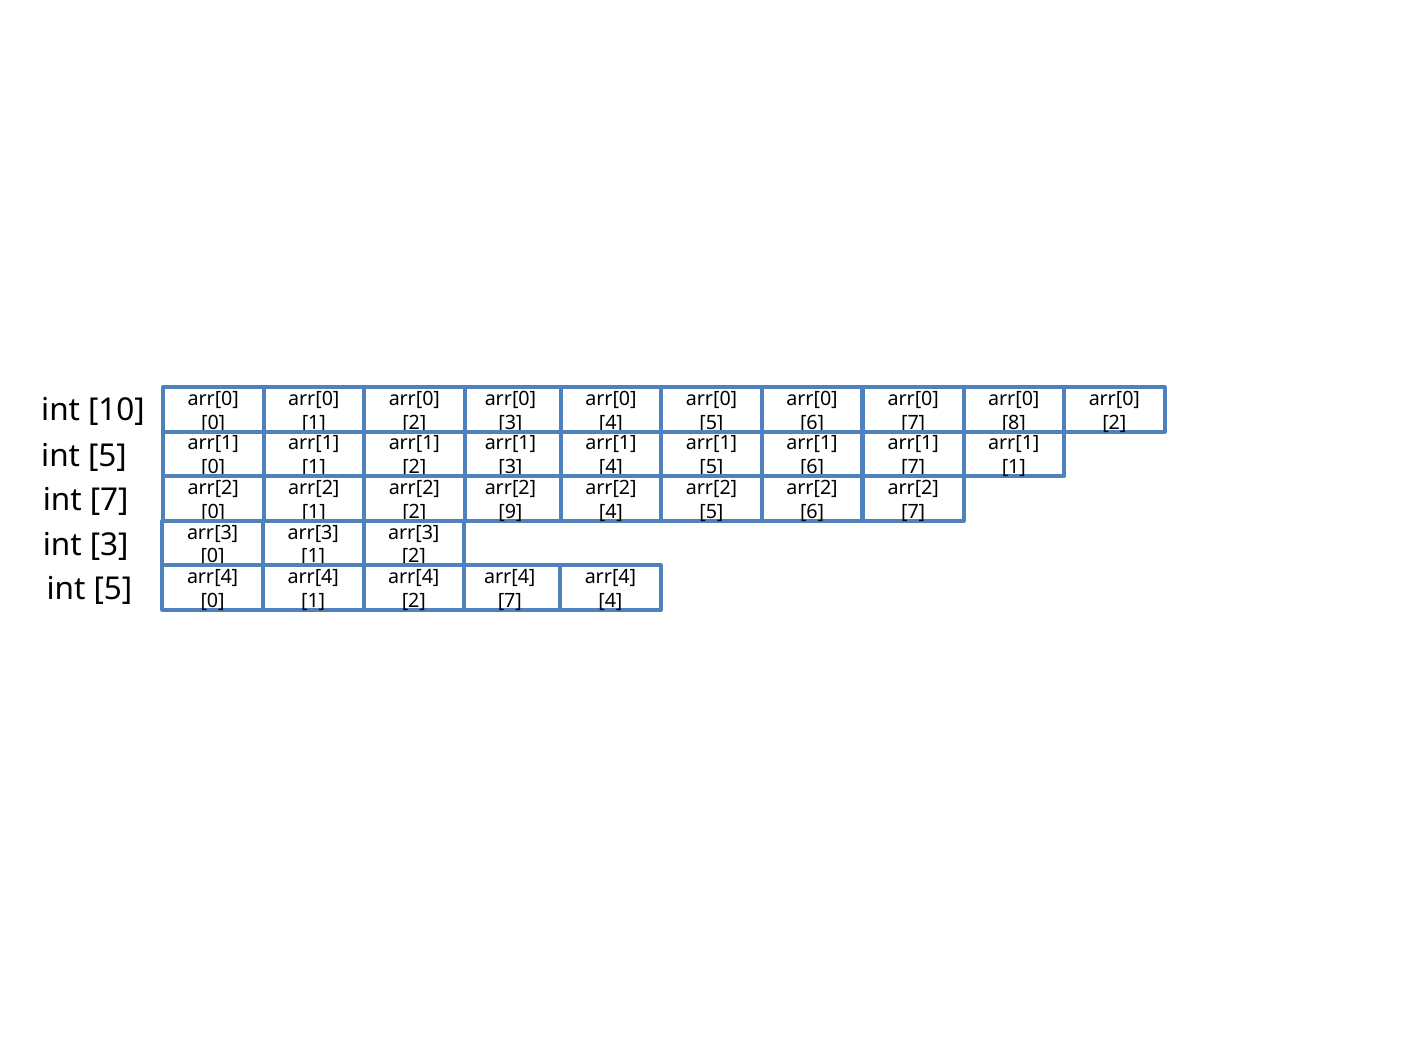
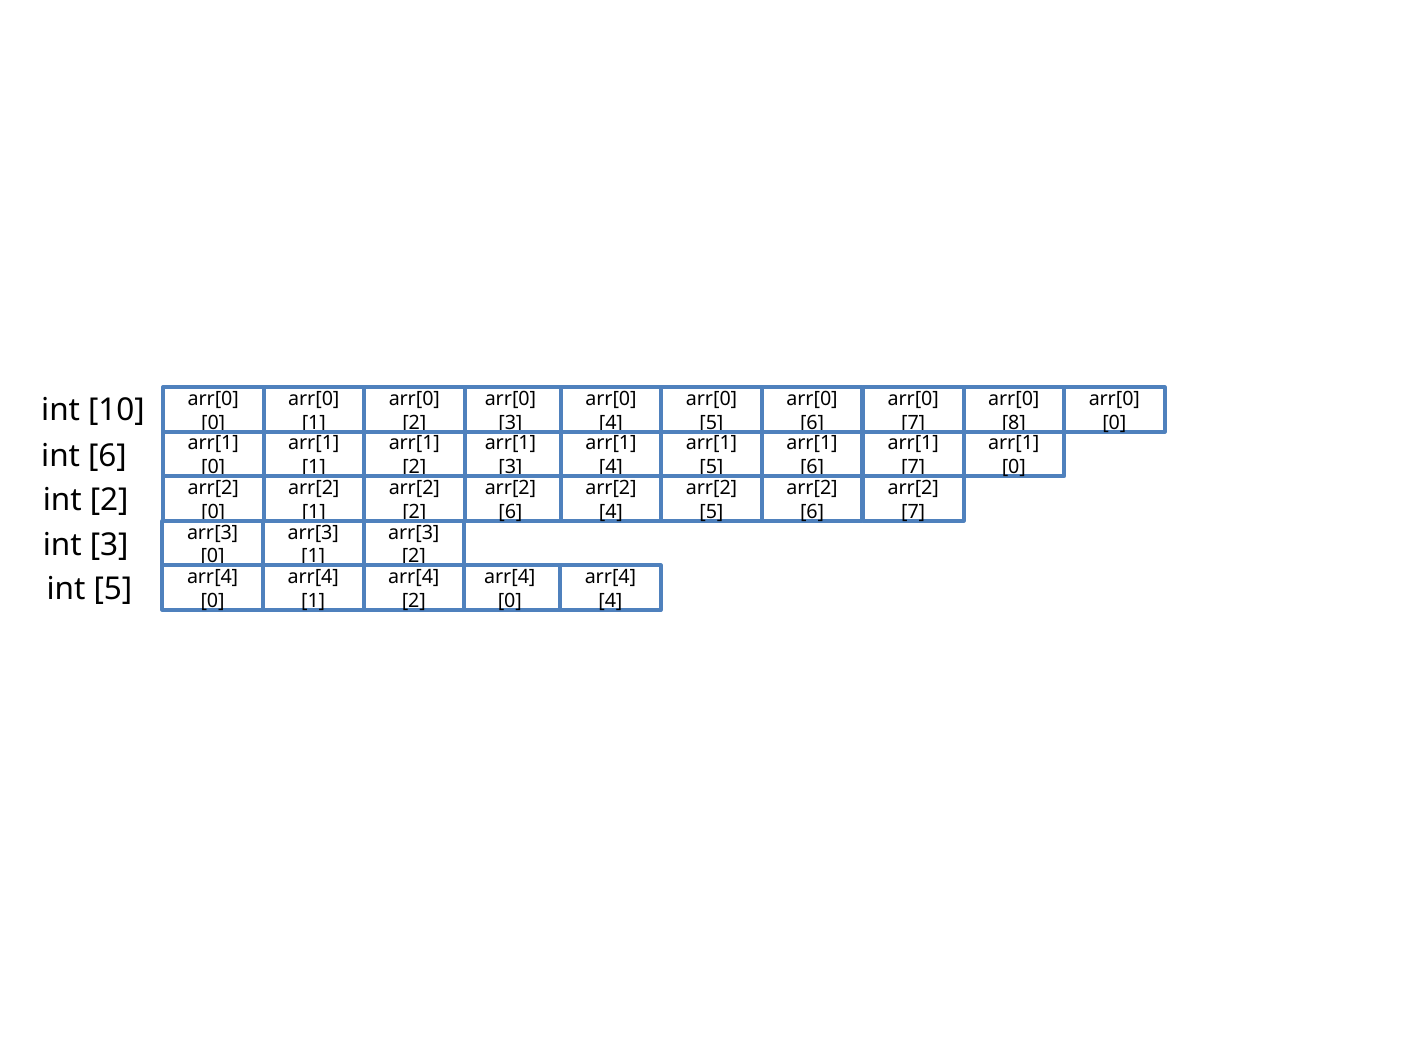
2: 2 -> 0 (1114, 423)
5: 5 -> 6 (107, 456)
1: 1 -> 0 (1014, 467)
int 7: 7 -> 2 (109, 500)
9: 9 -> 6 (510, 512)
7: 7 -> 0 (510, 601)
